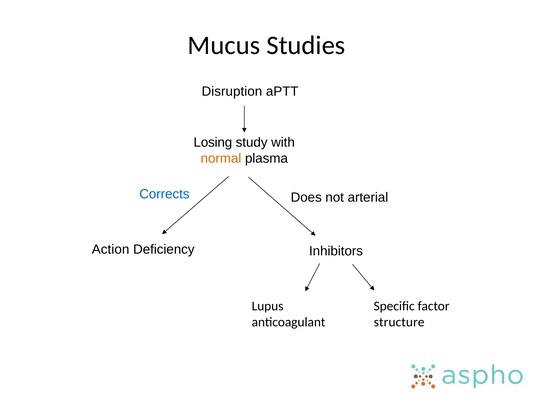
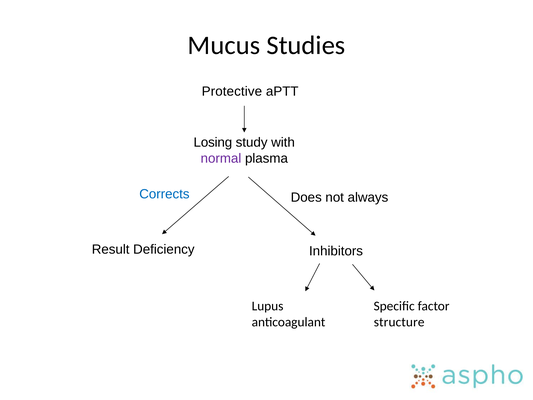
Disruption: Disruption -> Protective (232, 91)
normal colour: orange -> purple (221, 158)
arterial: arterial -> always (368, 197)
Action: Action -> Result (111, 249)
